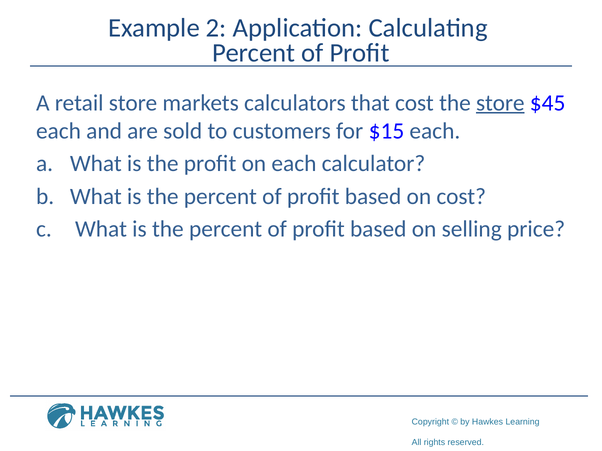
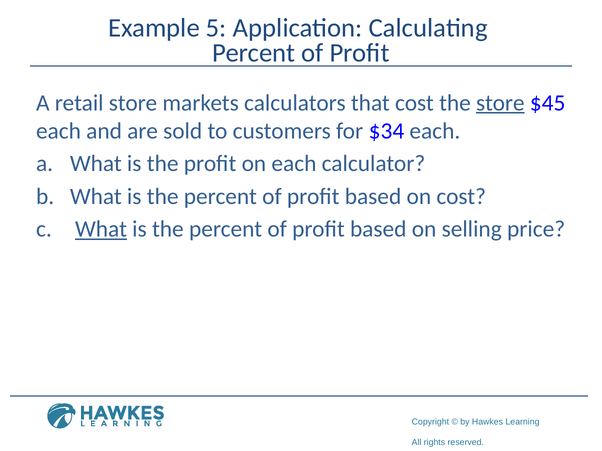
2: 2 -> 5 (216, 28)
$15: $15 -> $34 (387, 131)
What underline: none -> present (101, 229)
